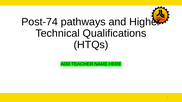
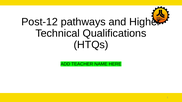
Post-74: Post-74 -> Post-12 (40, 22)
